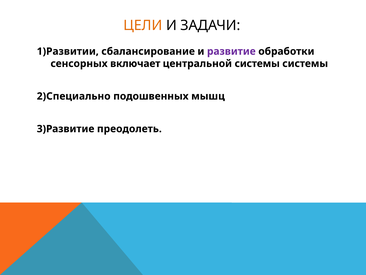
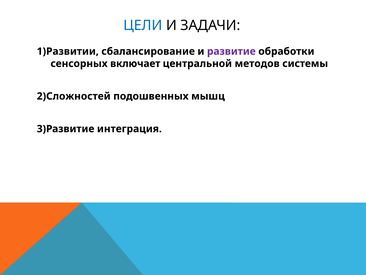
ЦЕЛИ colour: orange -> blue (143, 25)
центральной системы: системы -> методов (257, 64)
2)Специально: 2)Специально -> 2)Сложностей (74, 96)
преодолеть: преодолеть -> интеграция (129, 129)
